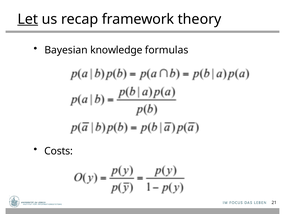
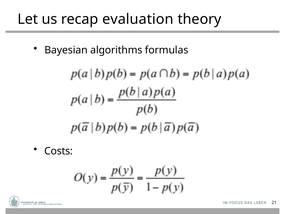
Let underline: present -> none (28, 19)
framework: framework -> evaluation (138, 19)
knowledge: knowledge -> algorithms (116, 50)
